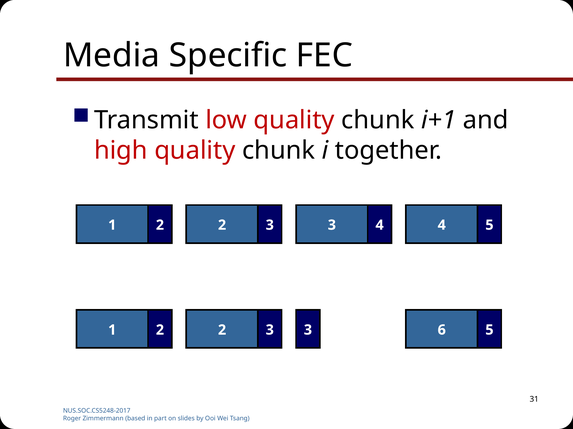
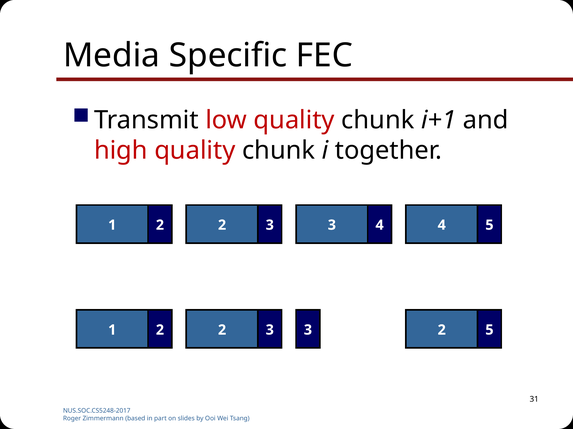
1 2 6: 6 -> 2 (442, 330)
